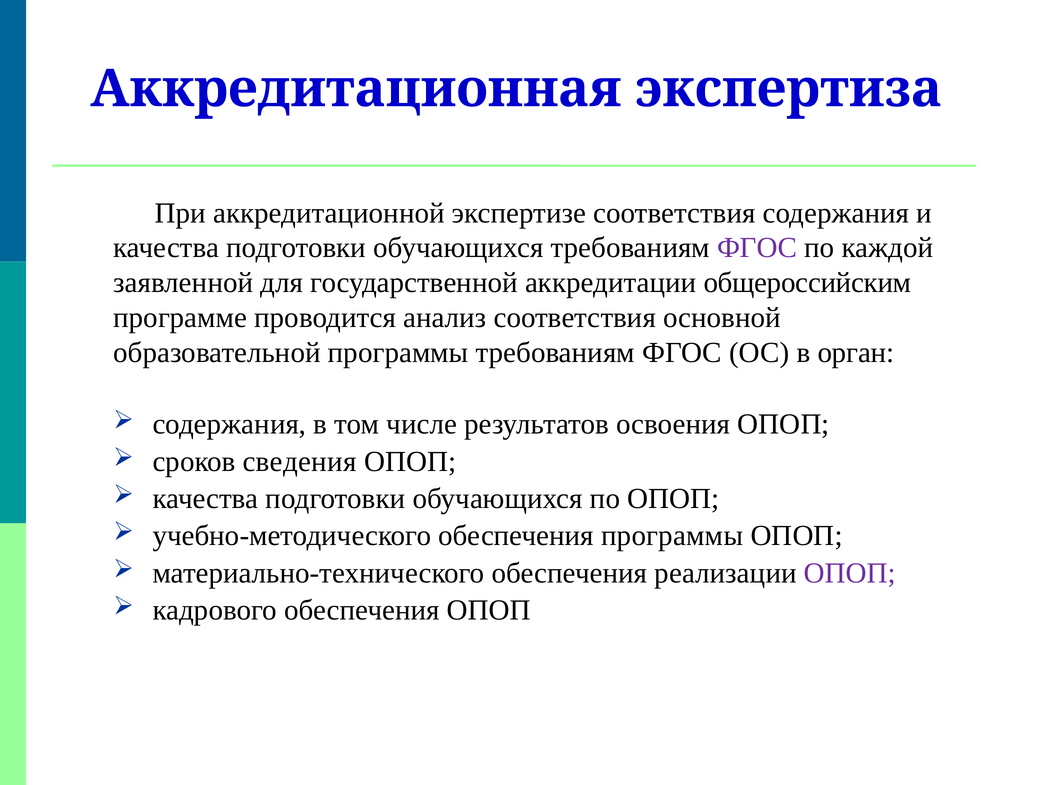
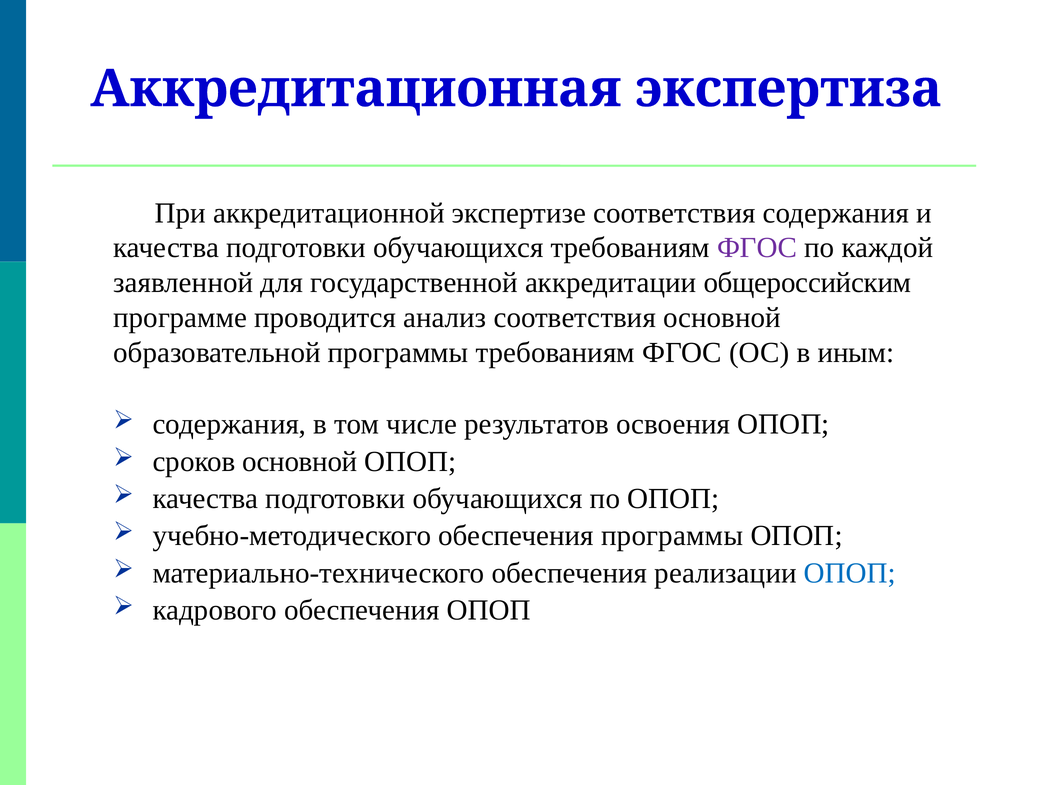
орган: орган -> иным (856, 352)
сроков сведения: сведения -> основной (300, 461)
ОПОП colour: purple -> blue (850, 573)
